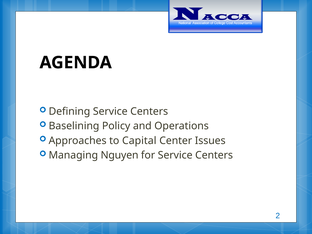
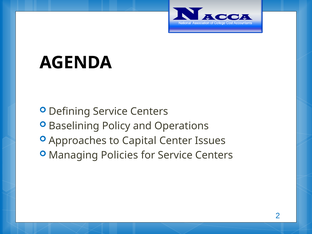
Nguyen: Nguyen -> Policies (119, 155)
